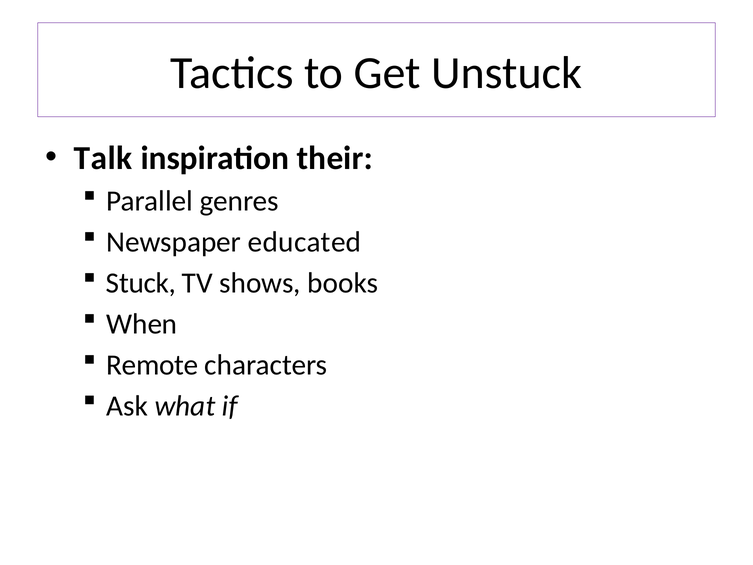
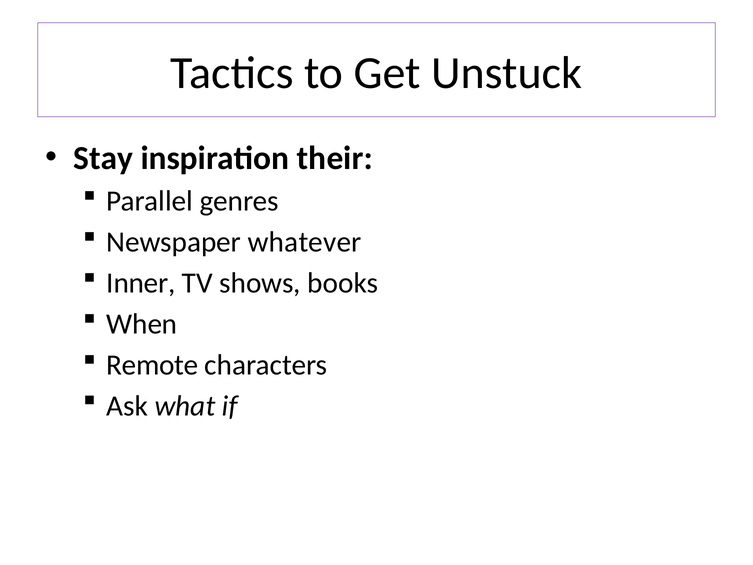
Talk: Talk -> Stay (103, 158)
educated: educated -> whatever (305, 242)
Stuck: Stuck -> Inner (141, 283)
